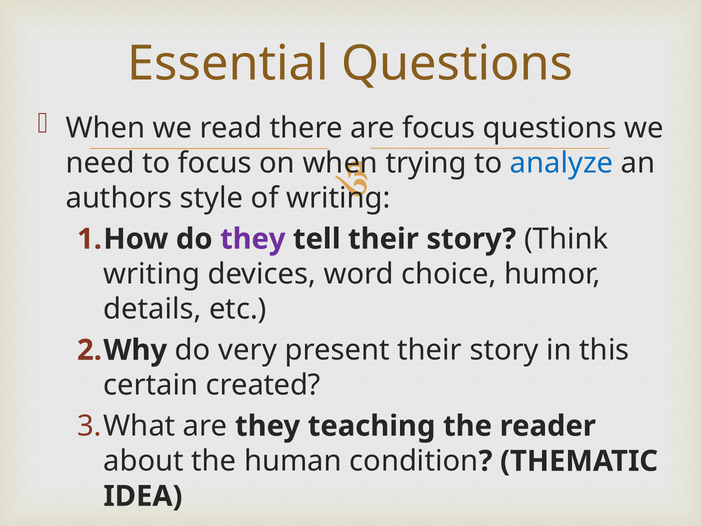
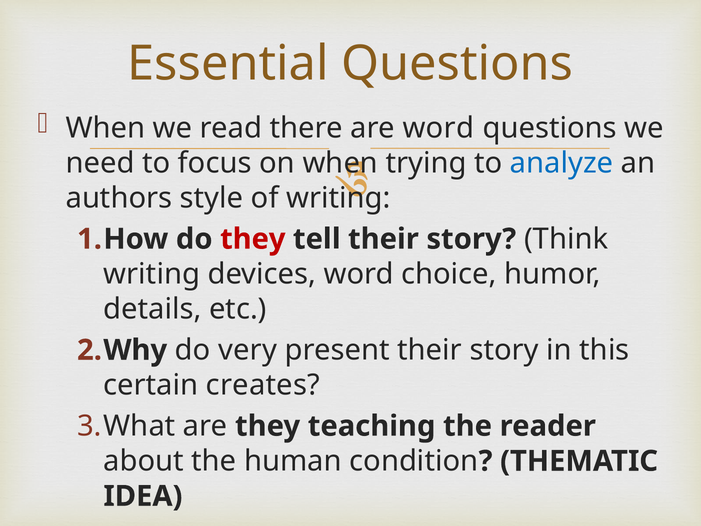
are focus: focus -> word (438, 128)
they colour: purple -> red (253, 239)
created: created -> creates (263, 385)
